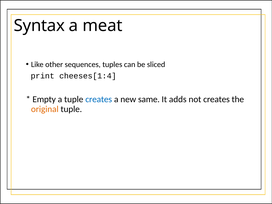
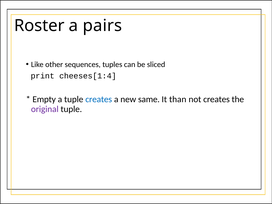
Syntax: Syntax -> Roster (39, 26)
meat: meat -> pairs (102, 26)
adds: adds -> than (178, 99)
original colour: orange -> purple (45, 109)
